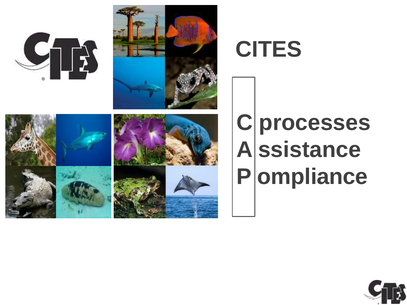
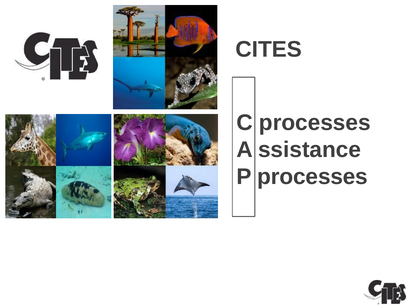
P ompliance: ompliance -> processes (313, 177)
